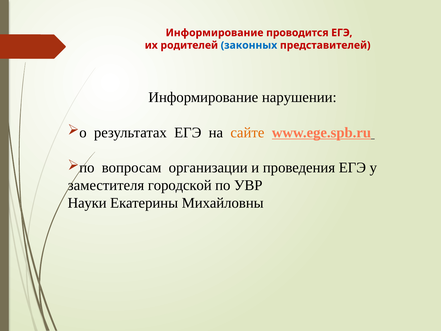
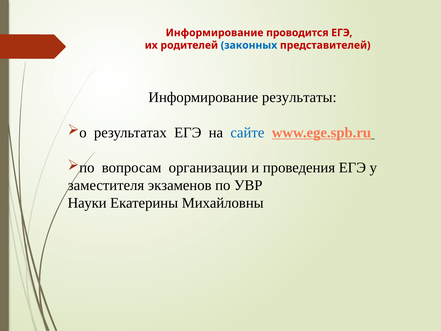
нарушении: нарушении -> результаты (299, 97)
сайте colour: orange -> blue (247, 132)
городской: городской -> экзаменов (180, 185)
